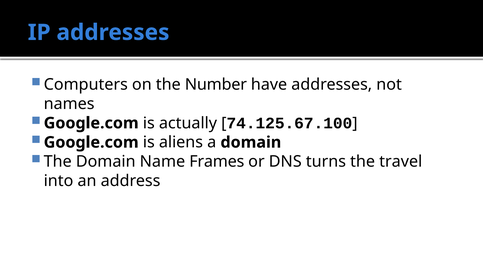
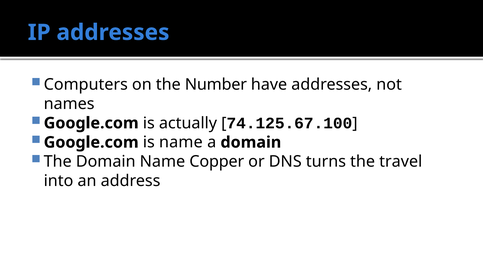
is aliens: aliens -> name (181, 143)
Frames: Frames -> Copper (217, 162)
